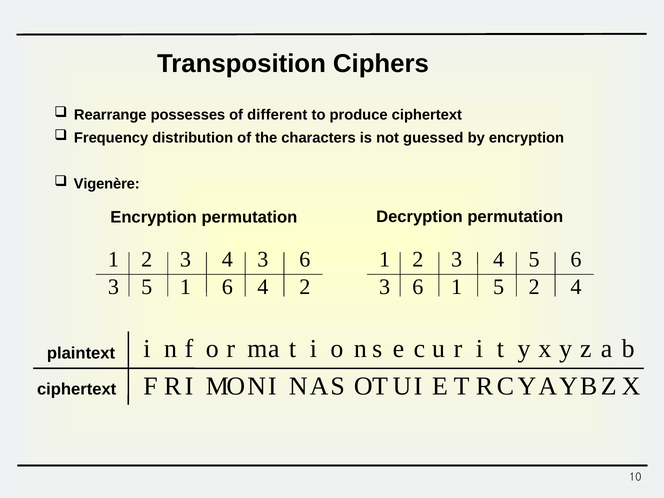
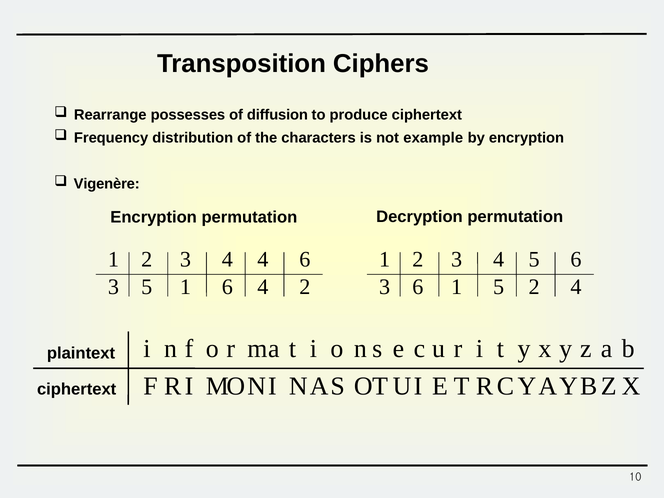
different: different -> diffusion (277, 115)
guessed: guessed -> example (433, 138)
4 3: 3 -> 4 (263, 259)
